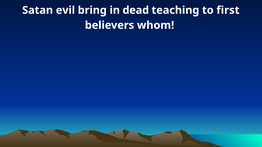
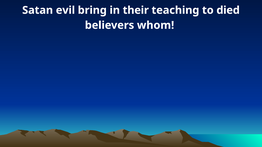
dead: dead -> their (136, 10)
first: first -> died (228, 10)
